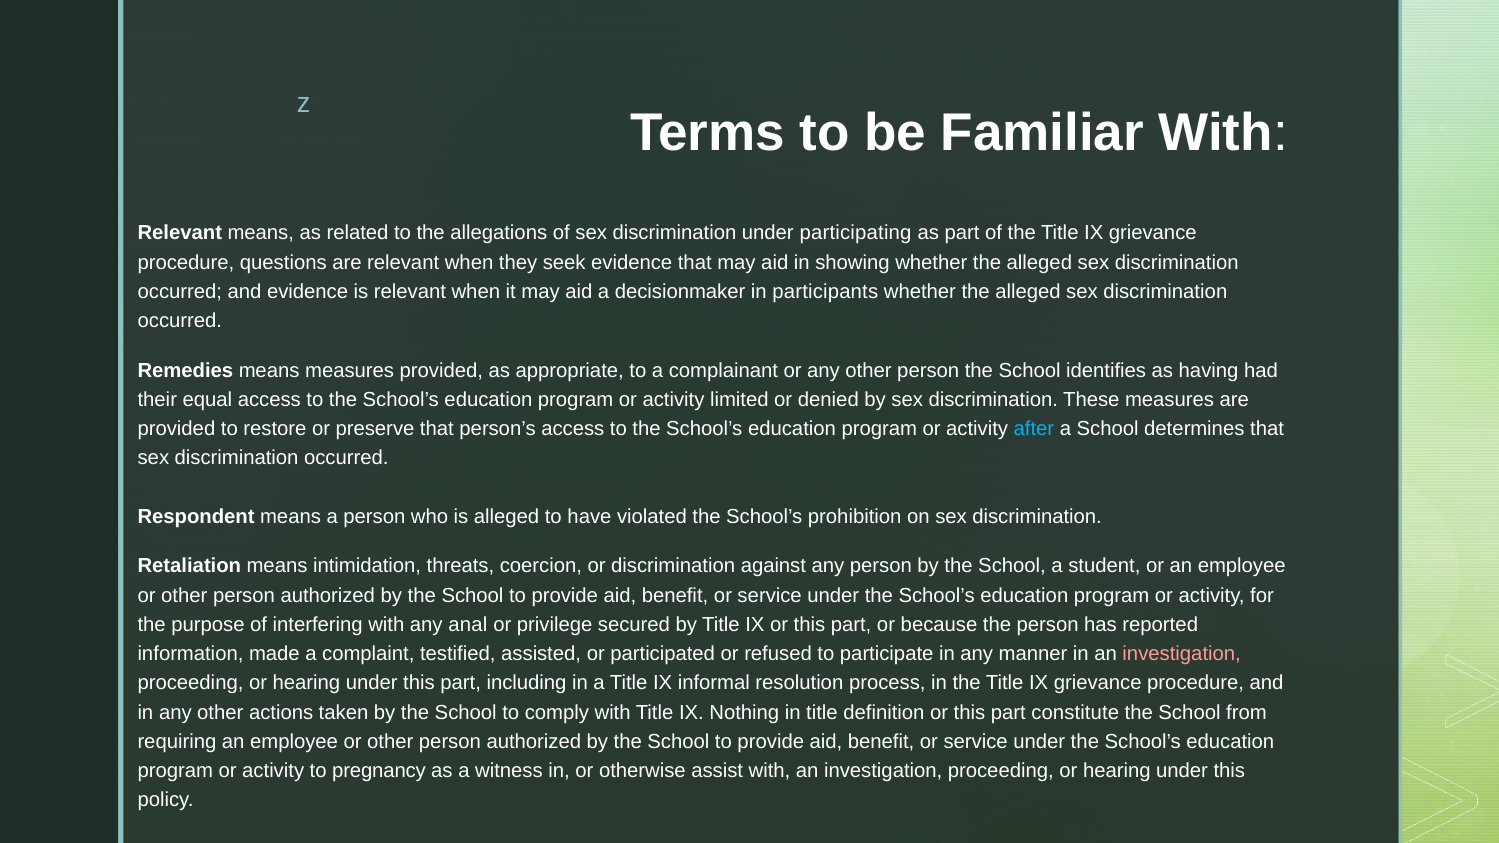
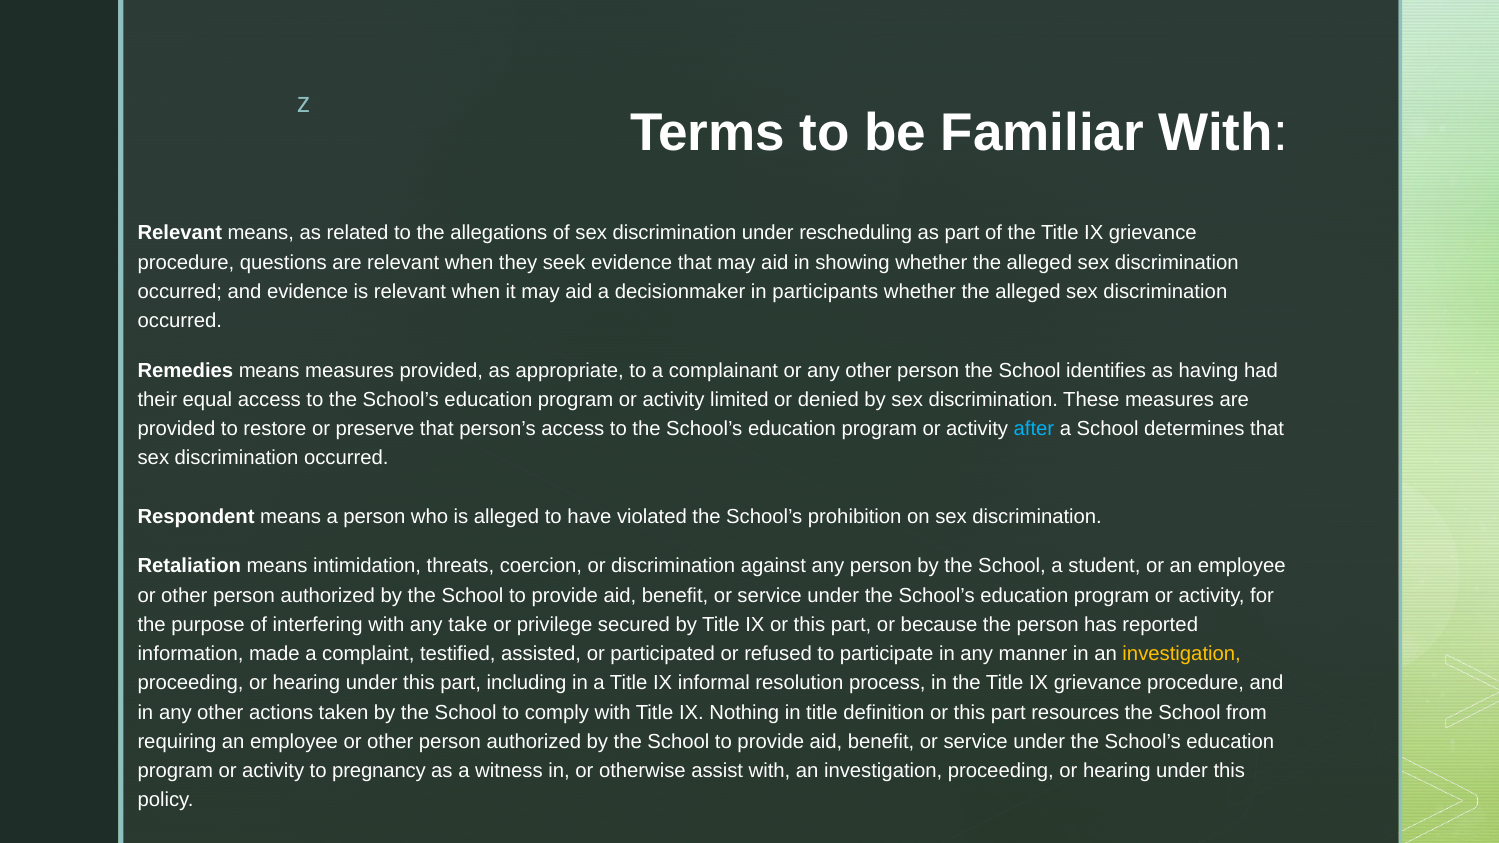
participating: participating -> rescheduling (856, 233)
anal: anal -> take (468, 625)
investigation colour: pink -> yellow (1182, 654)
constitute: constitute -> resources (1075, 713)
